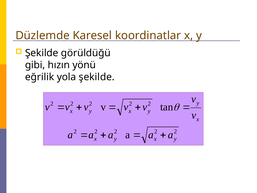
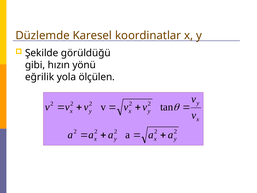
yola şekilde: şekilde -> ölçülen (97, 77)
